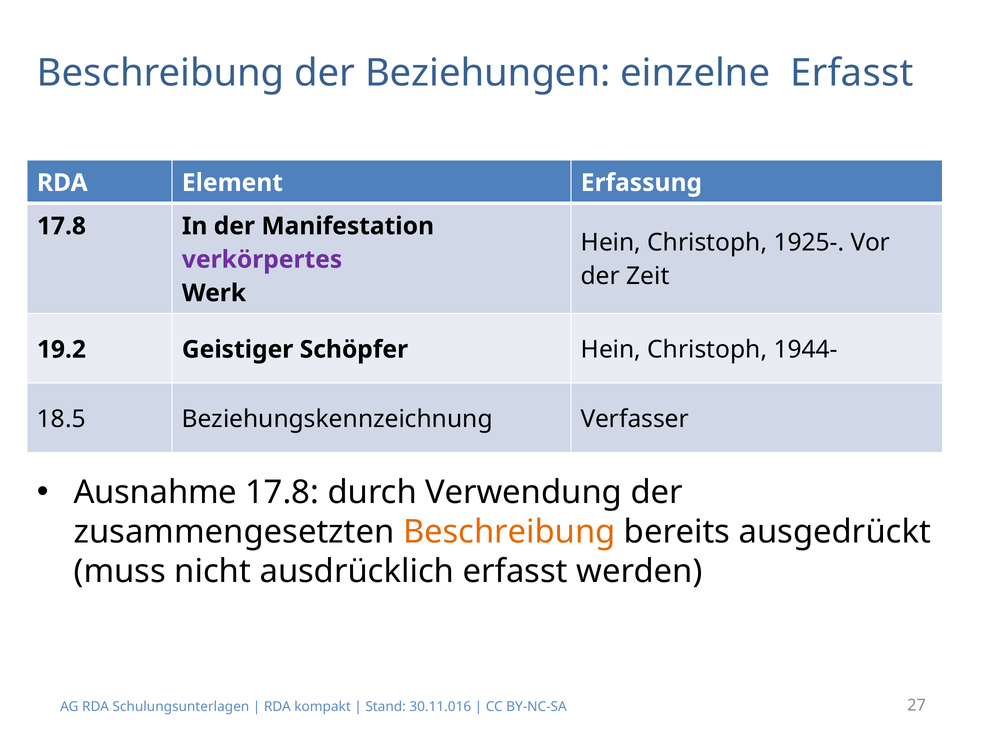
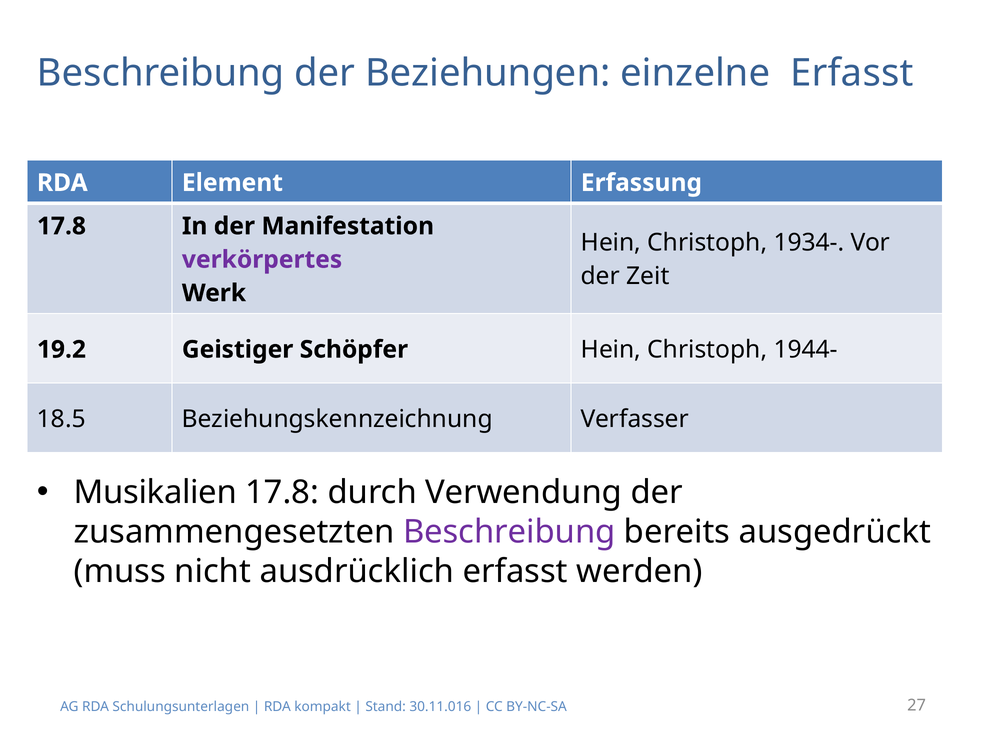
1925-: 1925- -> 1934- (809, 243)
Ausnahme: Ausnahme -> Musikalien (155, 493)
Beschreibung colour: orange -> purple (509, 532)
